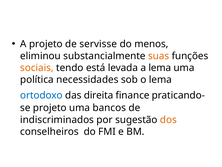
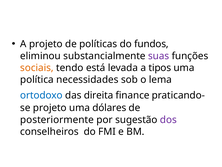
servisse: servisse -> políticas (98, 44)
menos: menos -> fundos (151, 44)
suas colour: orange -> purple (159, 56)
a lema: lema -> tipos (160, 68)
bancos: bancos -> dólares (109, 108)
indiscriminados: indiscriminados -> posteriormente (57, 119)
dos colour: orange -> purple (168, 119)
